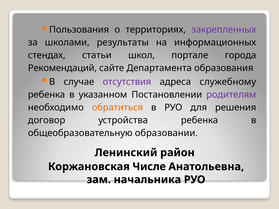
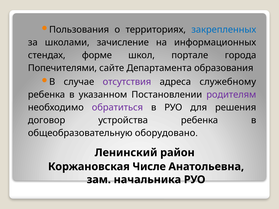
закрепленных colour: purple -> blue (224, 30)
результаты: результаты -> зачисление (123, 42)
статьи: статьи -> форме (97, 55)
Рекомендаций: Рекомендаций -> Попечителями (62, 68)
обратиться colour: orange -> purple (117, 108)
образовании: образовании -> оборудовано (165, 133)
